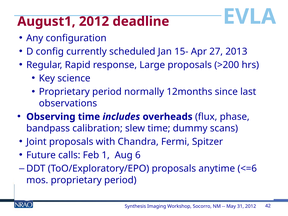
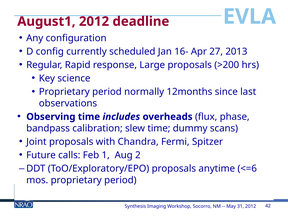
15-: 15- -> 16- (181, 51)
6: 6 -> 2 (138, 155)
